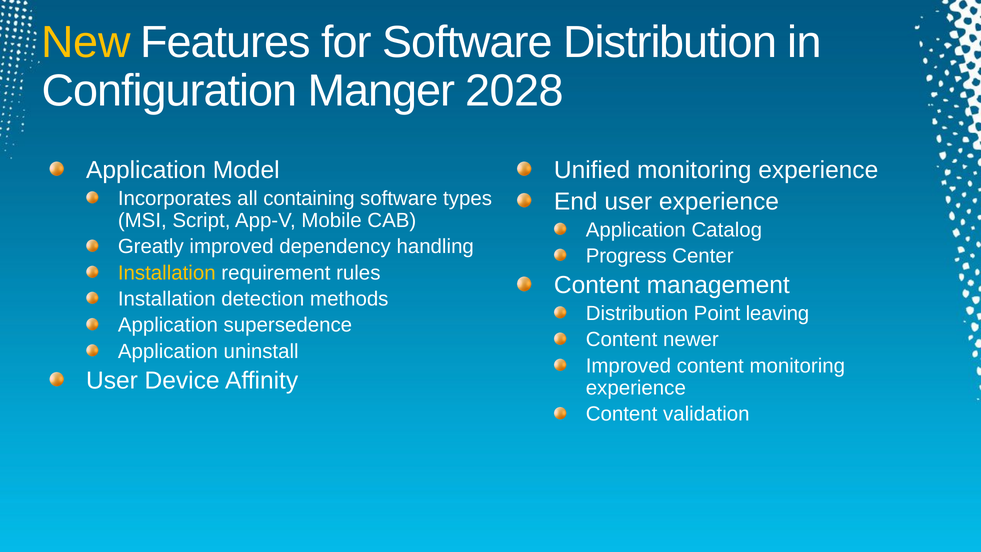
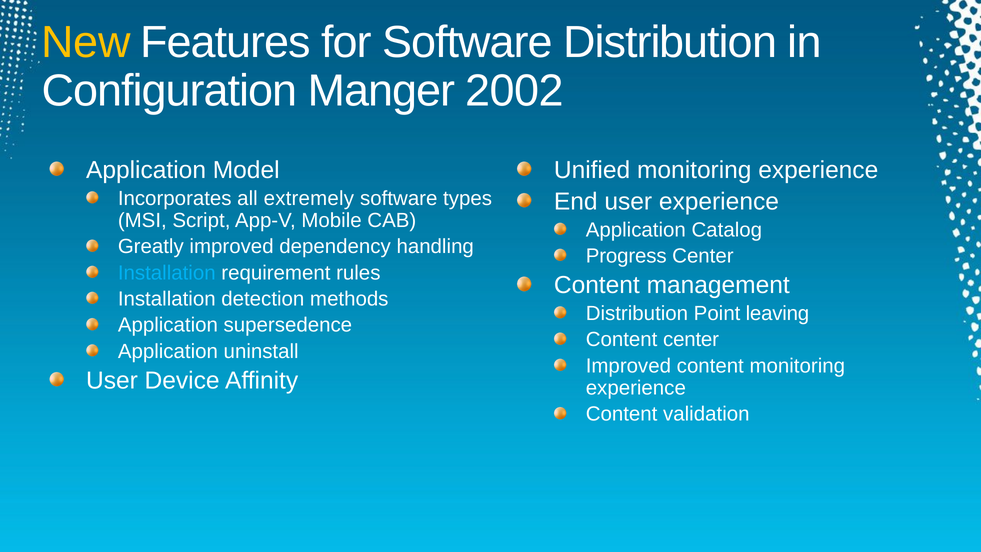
2028: 2028 -> 2002 (514, 91)
containing: containing -> extremely (309, 198)
Installation colour: yellow -> light blue (167, 273)
Content newer: newer -> center (691, 340)
